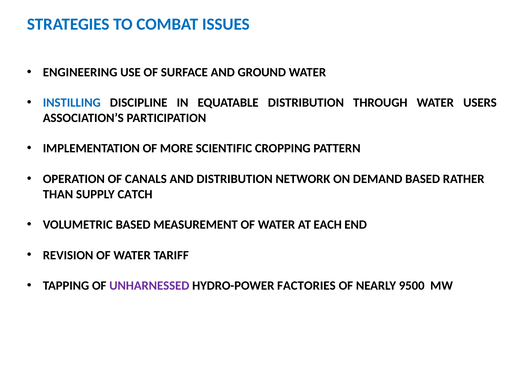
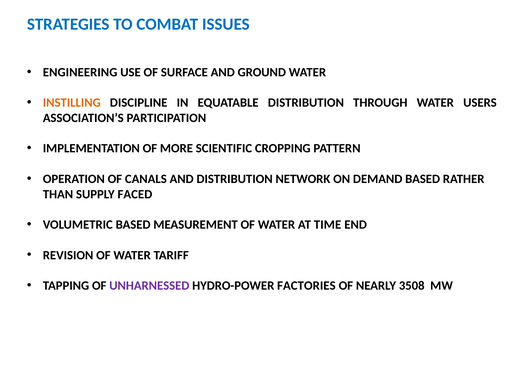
INSTILLING colour: blue -> orange (72, 103)
CATCH: CATCH -> FACED (135, 194)
EACH: EACH -> TIME (328, 225)
9500: 9500 -> 3508 (412, 286)
